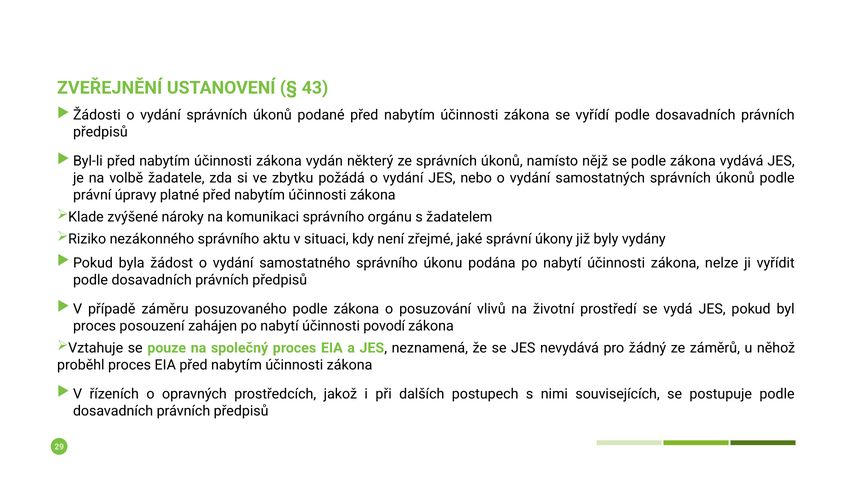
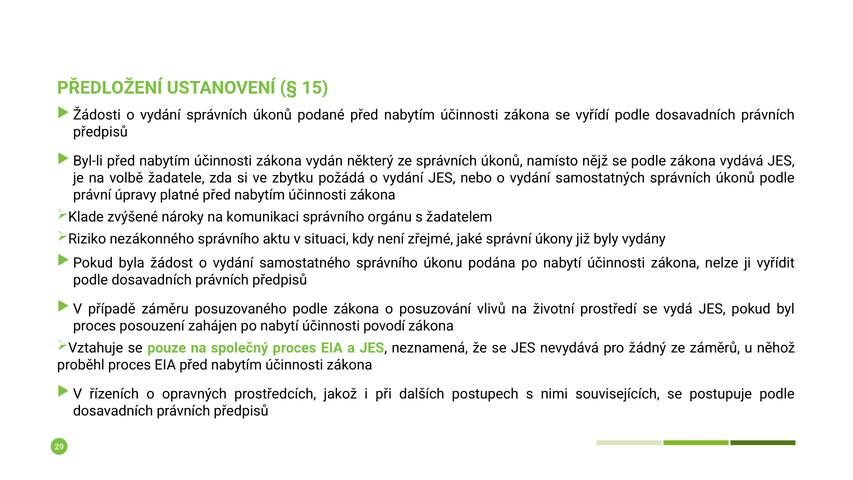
ZVEŘEJNĚNÍ: ZVEŘEJNĚNÍ -> PŘEDLOŽENÍ (110, 88)
43: 43 -> 15 (315, 88)
